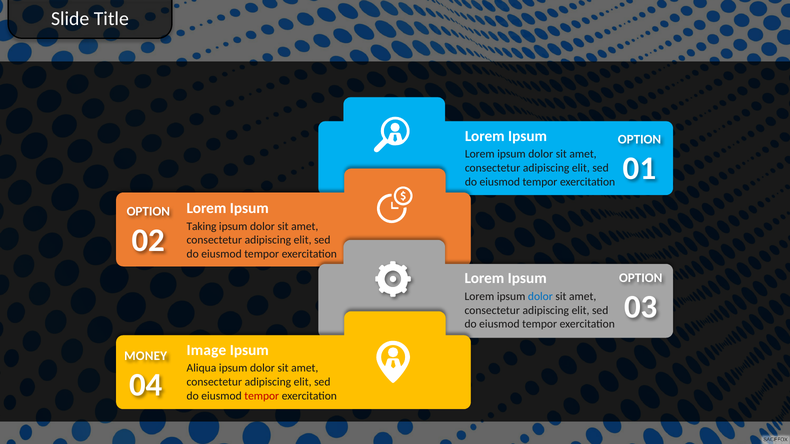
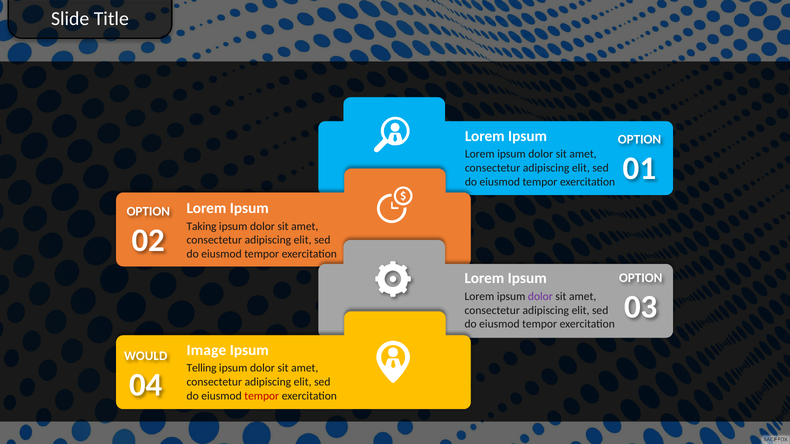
dolor colour: blue -> purple (540, 297)
MONEY: MONEY -> WOULD (146, 356)
Aliqua: Aliqua -> Telling (202, 368)
